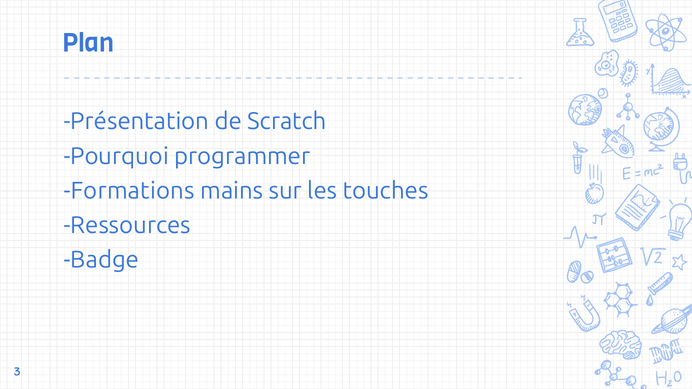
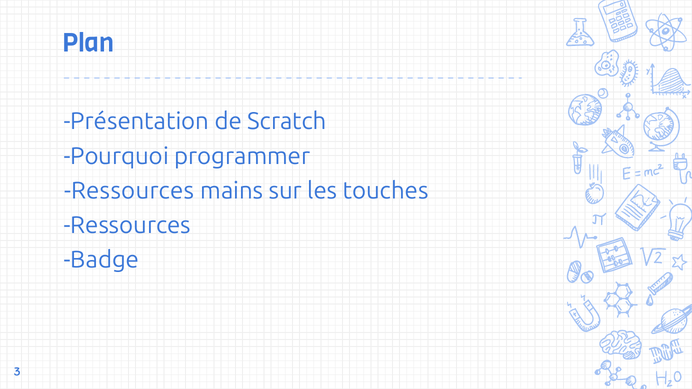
Formations: Formations -> Ressources (129, 191)
